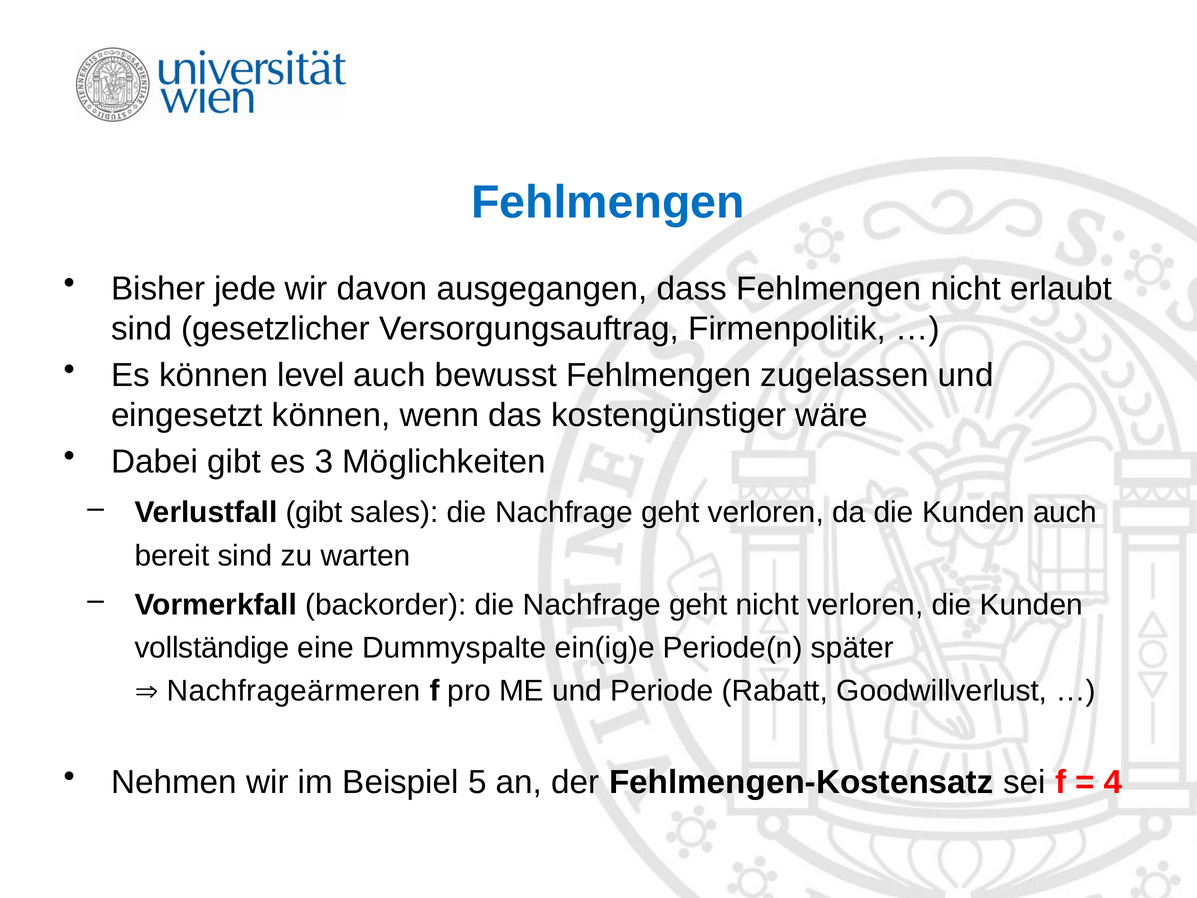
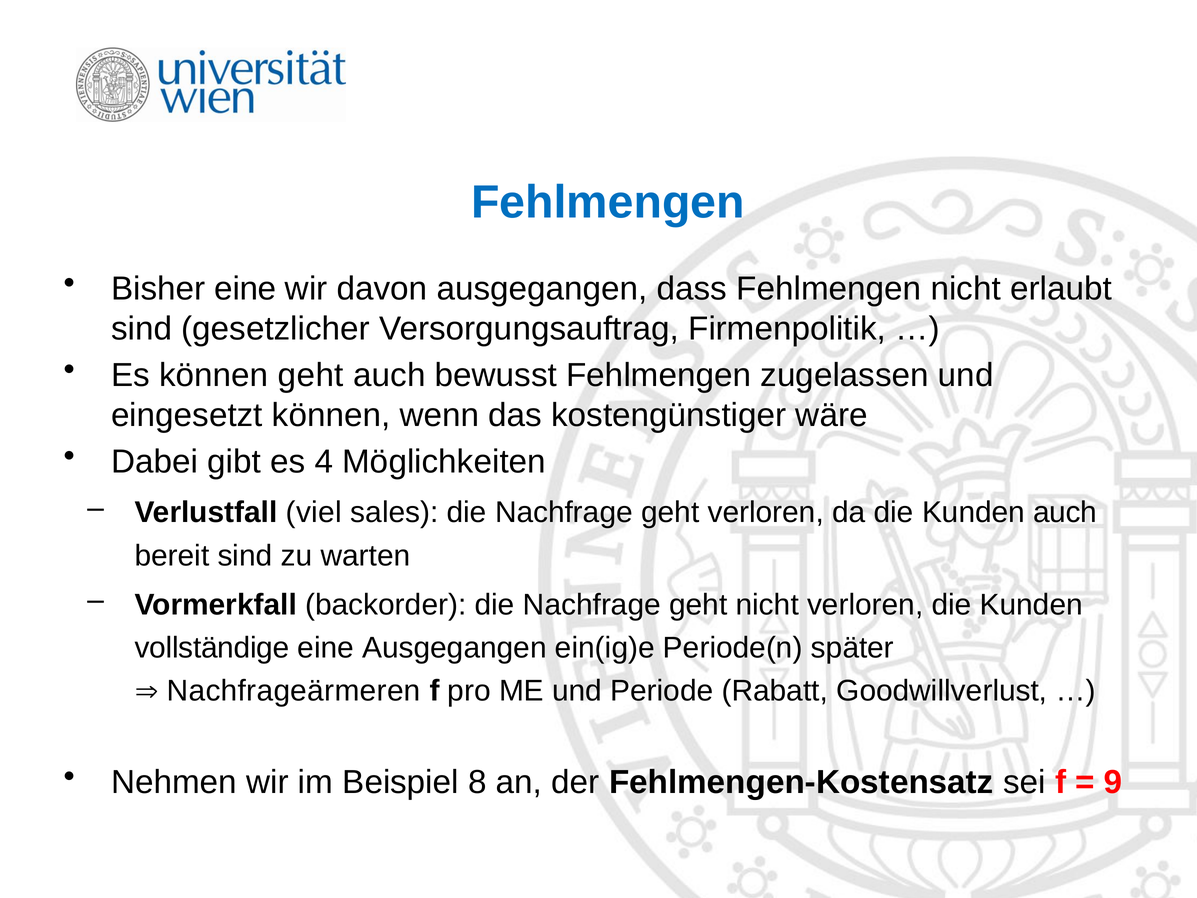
Bisher jede: jede -> eine (245, 289)
können level: level -> geht (311, 375)
3: 3 -> 4 (324, 462)
Verlustfall gibt: gibt -> viel (314, 512)
eine Dummyspalte: Dummyspalte -> Ausgegangen (454, 648)
5: 5 -> 8 (477, 782)
4: 4 -> 9 (1113, 782)
